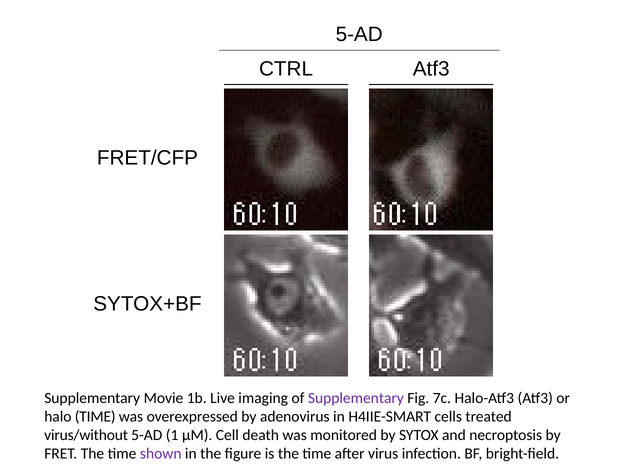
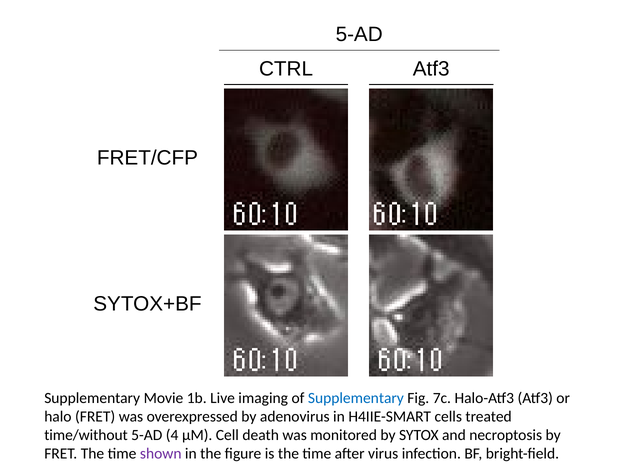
Supplementary colour: purple -> blue (356, 398)
halo TIME: TIME -> FRET (95, 416)
virus/without: virus/without -> time/without (86, 435)
1: 1 -> 4 (172, 435)
